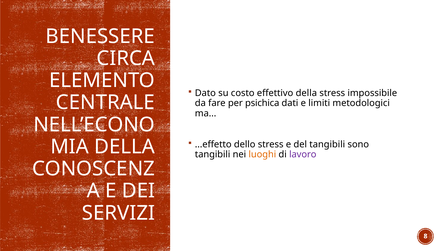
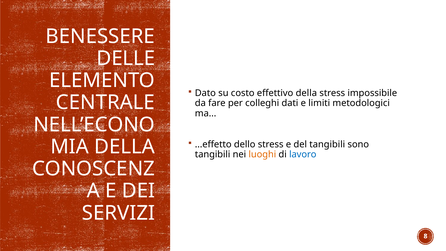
CIRCA: CIRCA -> DELLE (126, 58)
psichica: psichica -> colleghi (262, 103)
lavoro colour: purple -> blue (303, 155)
